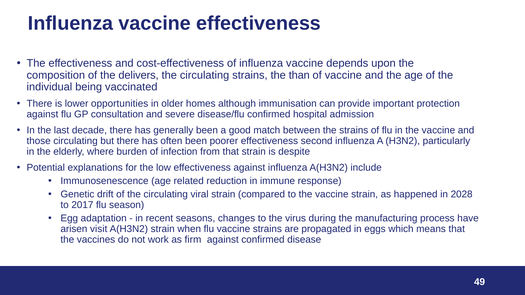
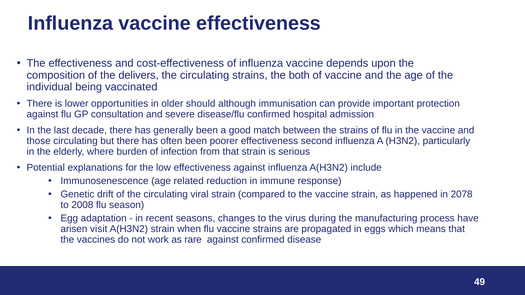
than: than -> both (299, 75)
homes: homes -> should (201, 104)
despite: despite -> serious (294, 152)
2028: 2028 -> 2078 (462, 195)
2017: 2017 -> 2008 (82, 205)
firm: firm -> rare (193, 240)
